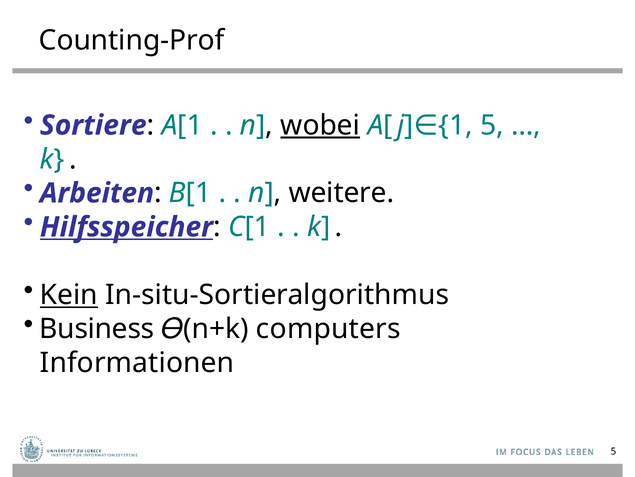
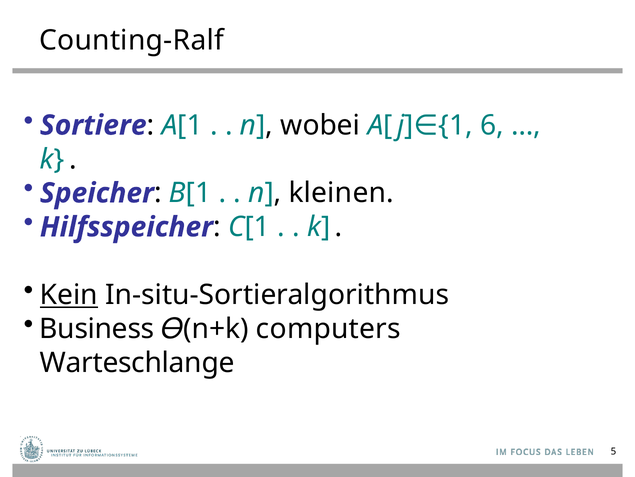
Counting-Prof: Counting-Prof -> Counting-Ralf (132, 40)
wobei underline: present -> none (320, 125)
5: 5 -> 6 (492, 125)
Arbeiten: Arbeiten -> Speicher (97, 193)
weitere: weitere -> kleinen (341, 193)
Hilfsspeicher underline: present -> none (126, 227)
Informationen: Informationen -> Warteschlange (137, 362)
